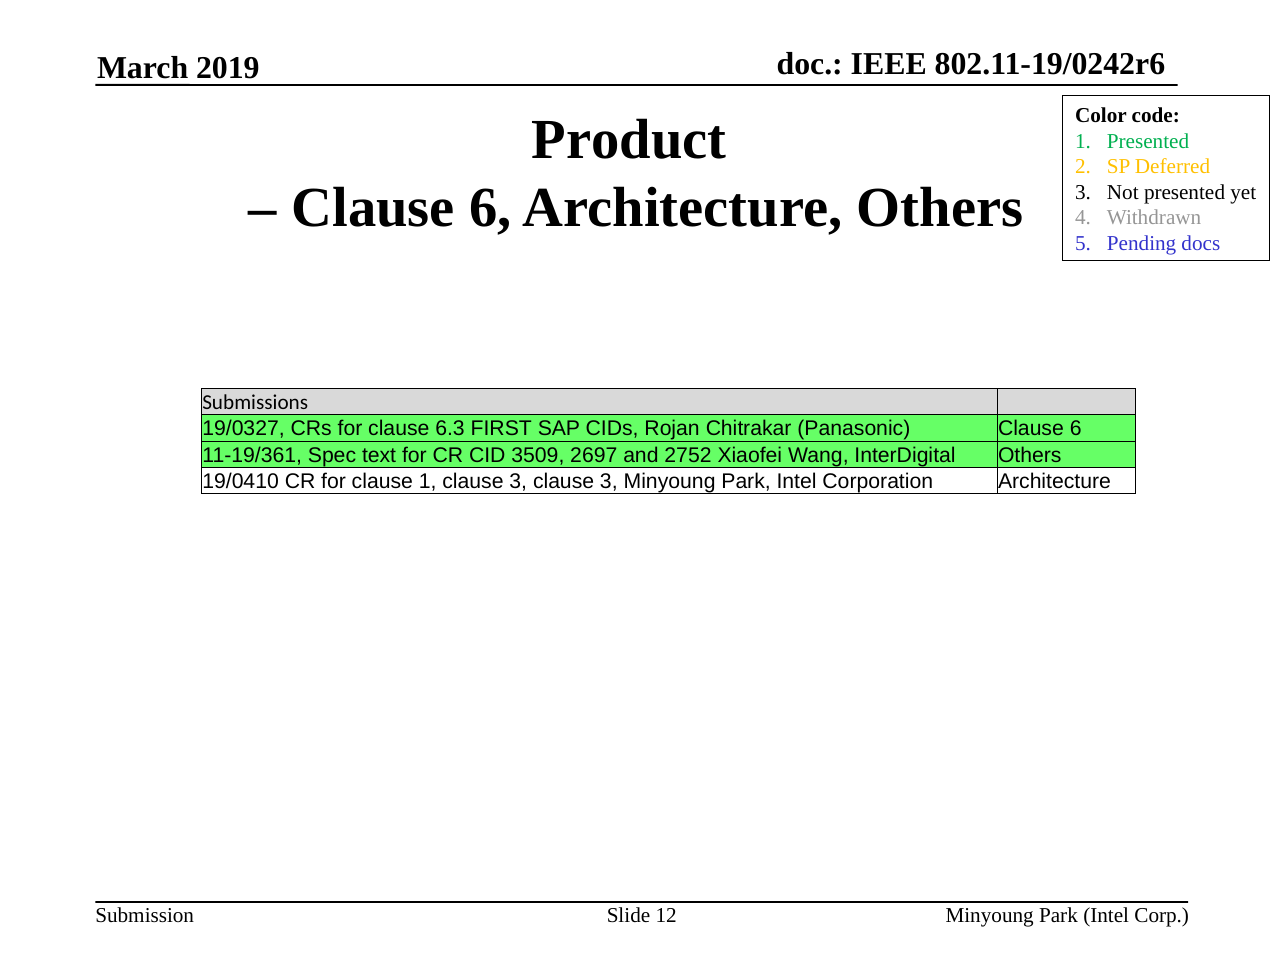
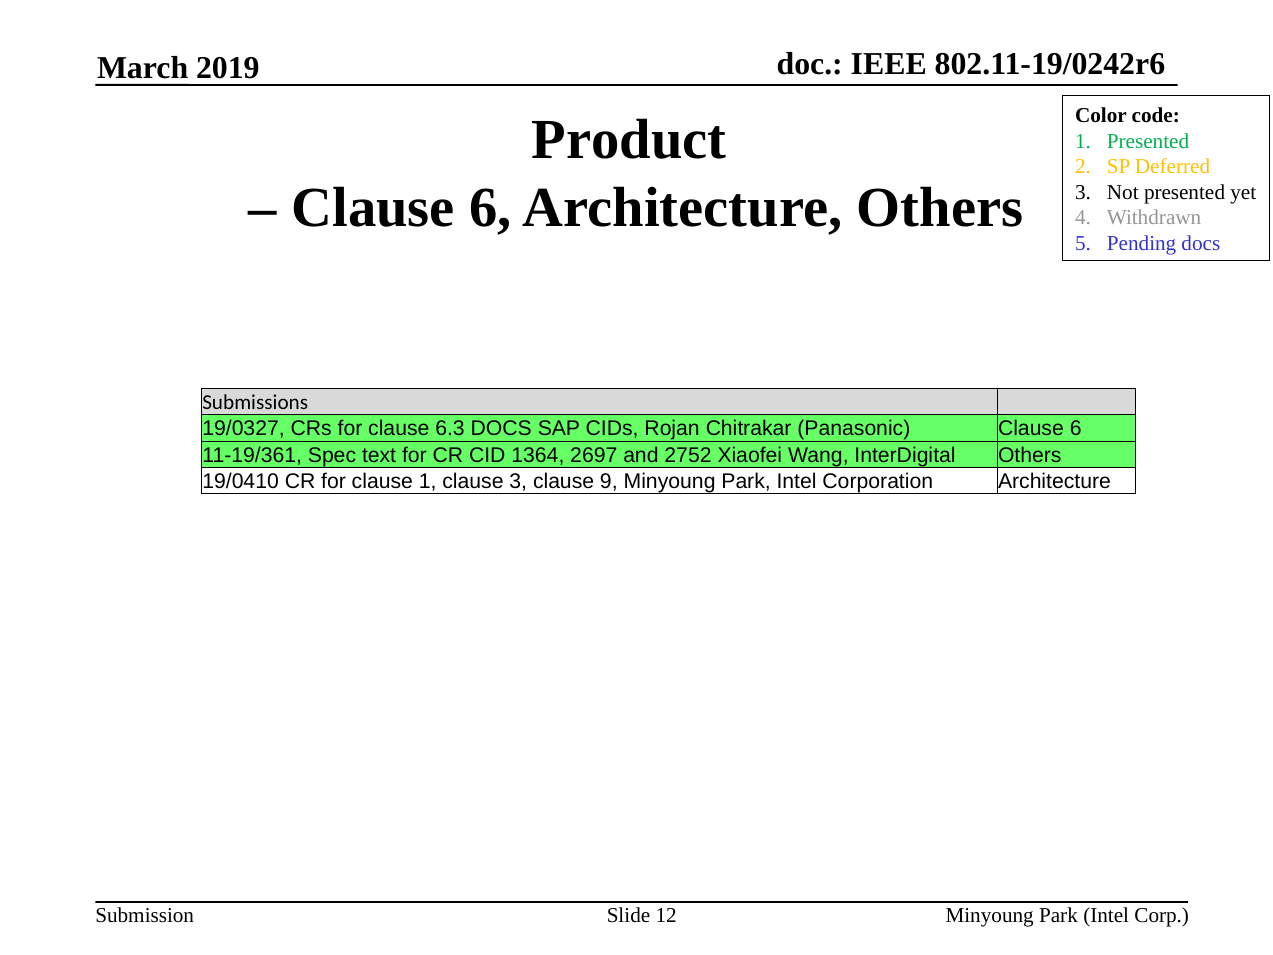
6.3 FIRST: FIRST -> DOCS (501, 429)
3509: 3509 -> 1364 (538, 455)
3 clause 3: 3 -> 9 (609, 481)
